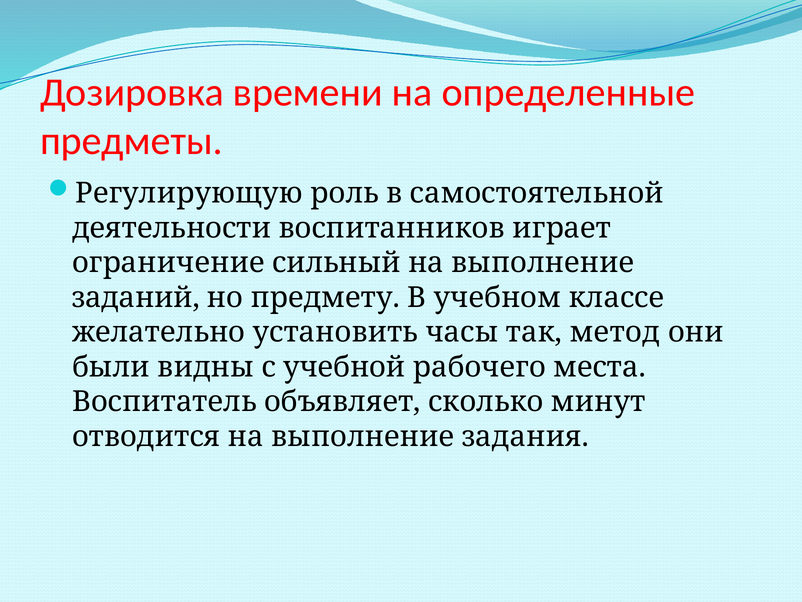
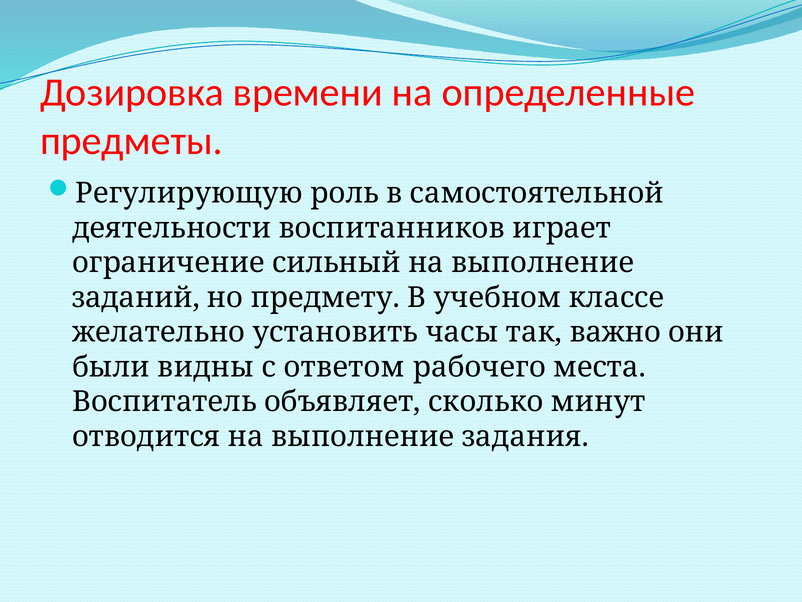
метод: метод -> важно (615, 332)
учебной: учебной -> ответом (344, 367)
